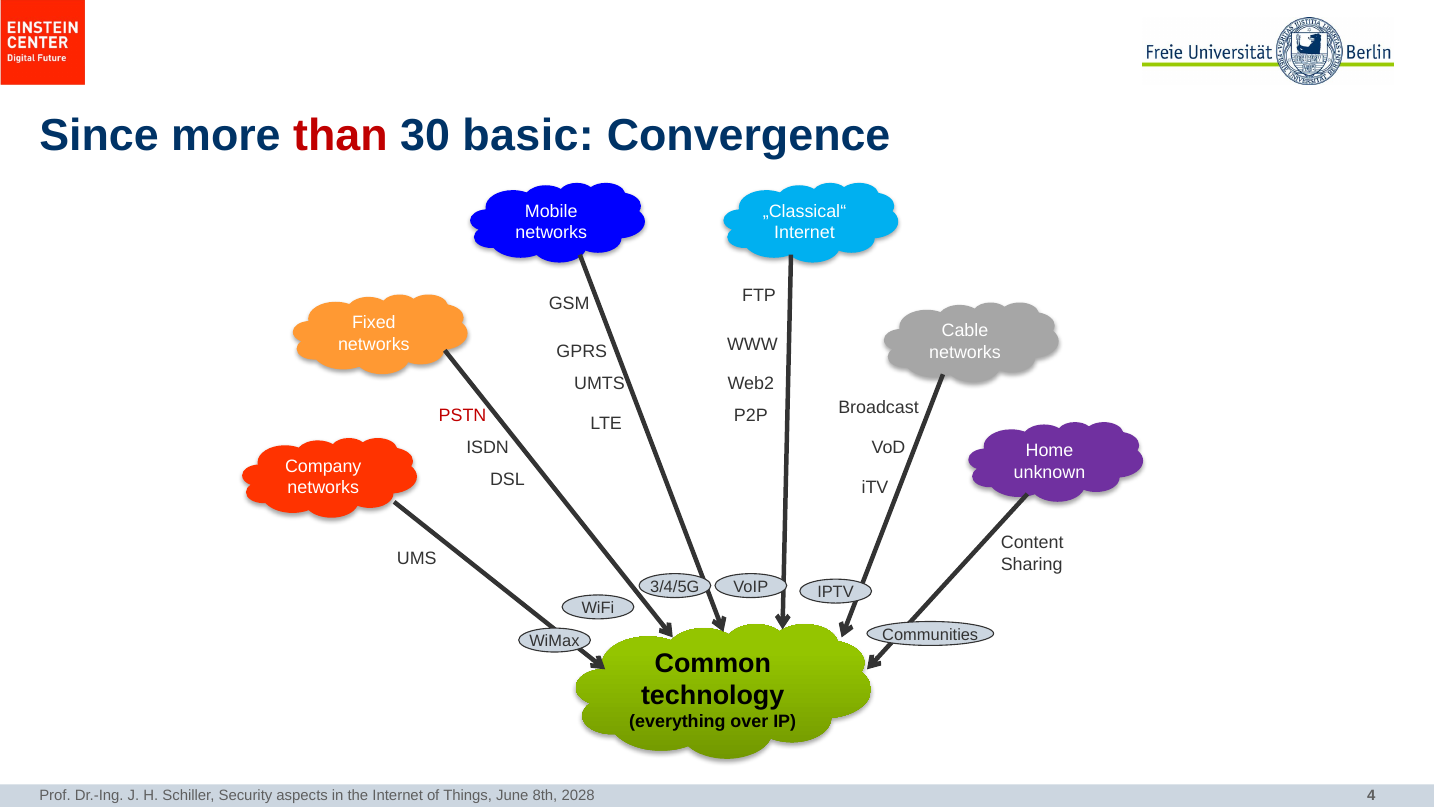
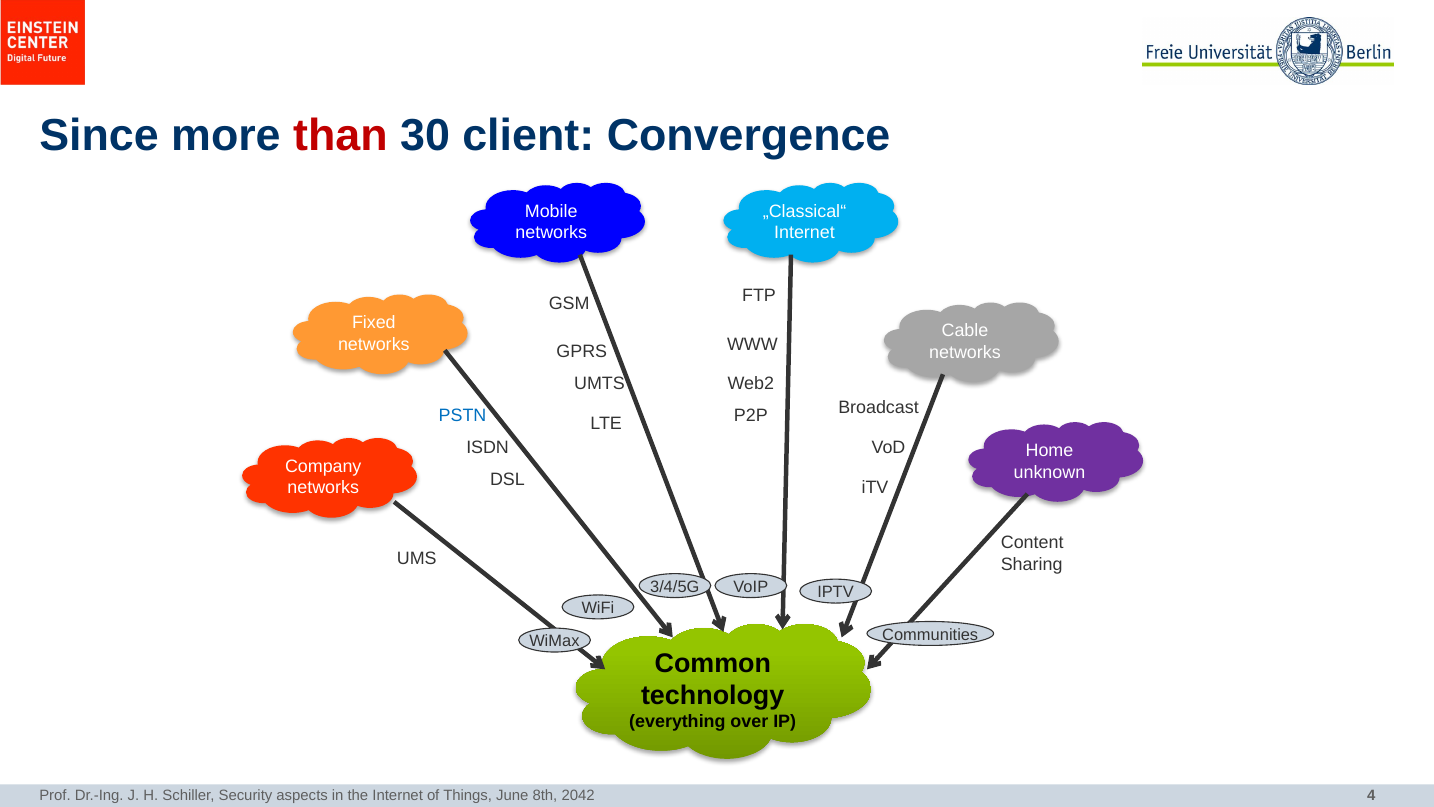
basic: basic -> client (528, 135)
PSTN colour: red -> blue (463, 415)
2028: 2028 -> 2042 (578, 795)
